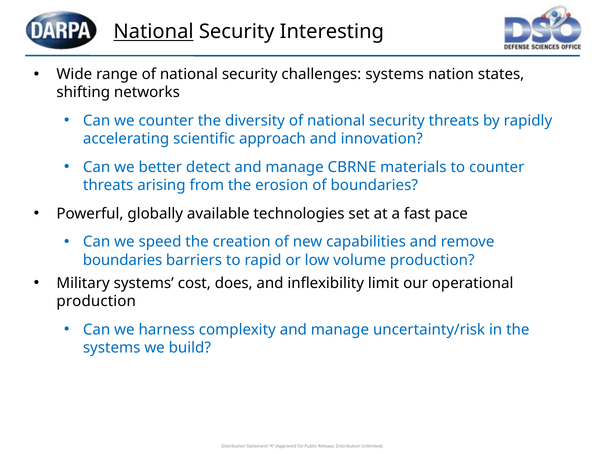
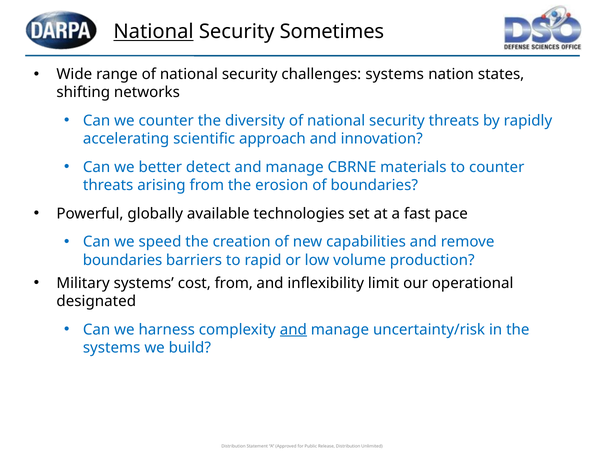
Interesting: Interesting -> Sometimes (332, 32)
cost does: does -> from (234, 283)
production: production -> designated (96, 301)
and underline: none -> present (293, 329)
